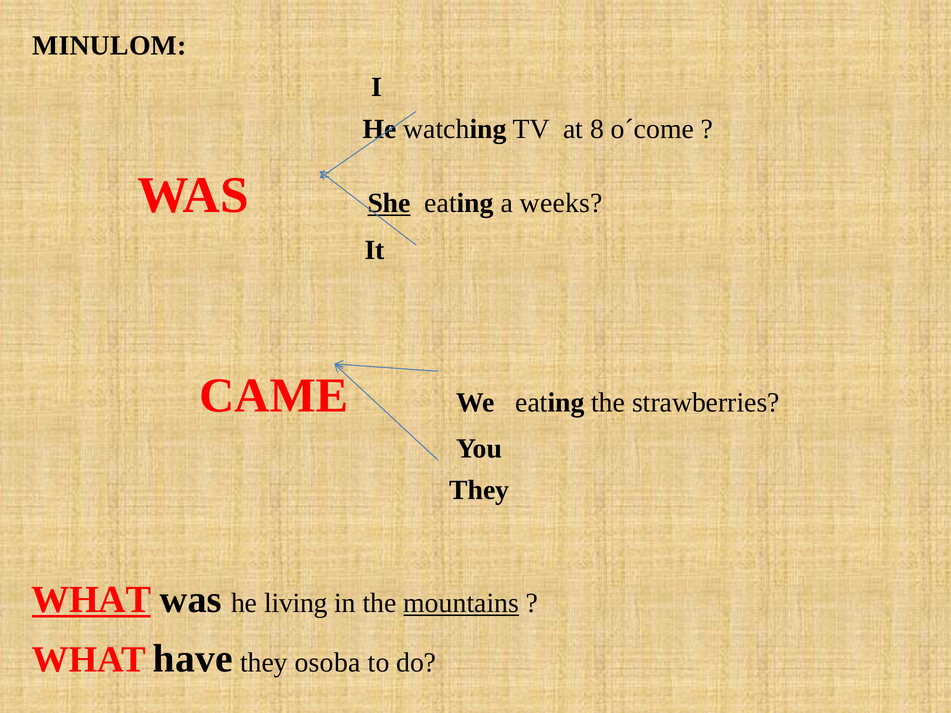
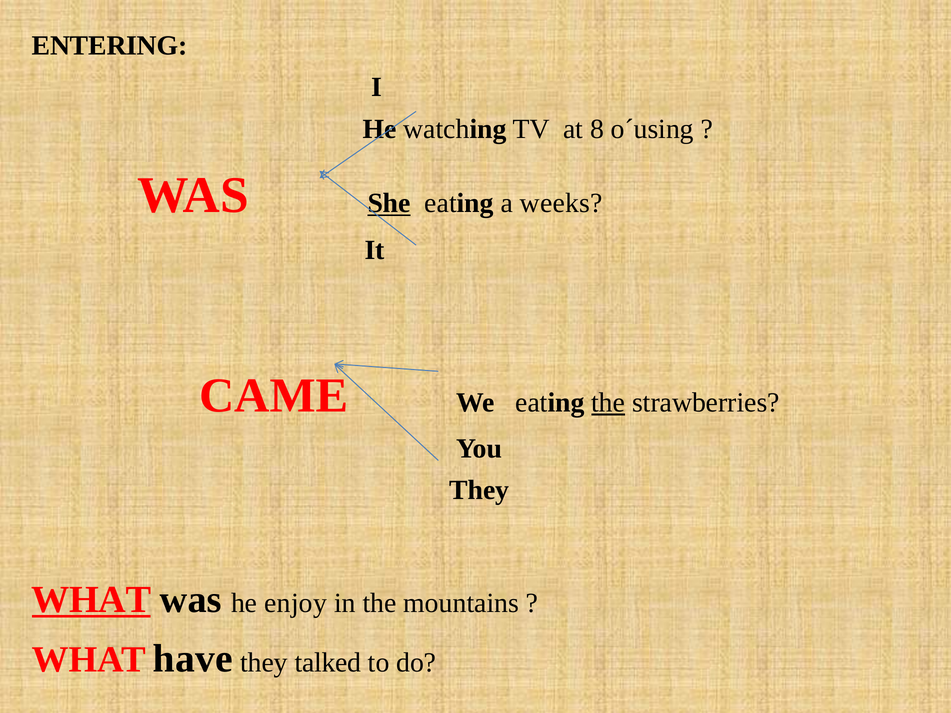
MINULOM: MINULOM -> ENTERING (110, 46)
o´come: o´come -> o´using (652, 129)
the underline: none -> present (608, 403)
living: living -> enjoy (296, 604)
mountains underline: present -> none (461, 604)
osoba: osoba -> talked (328, 663)
